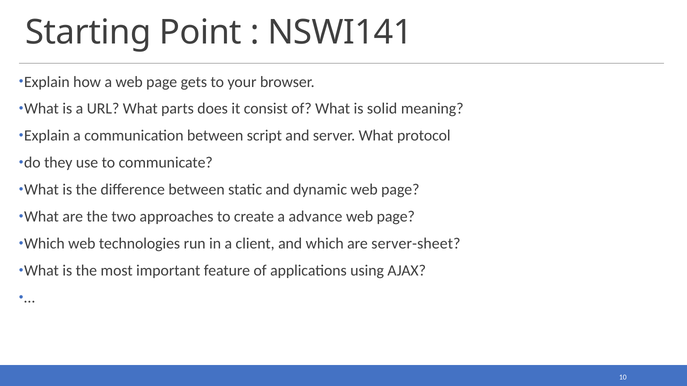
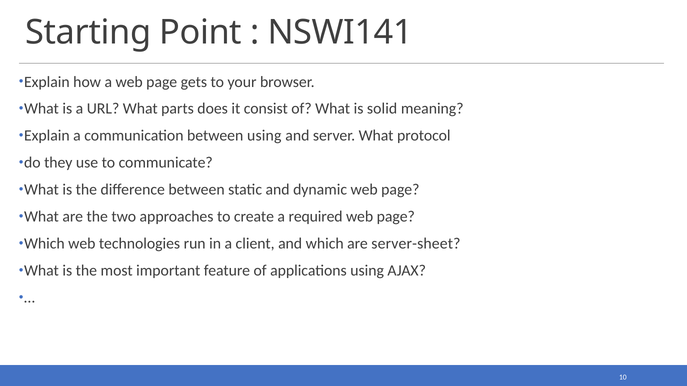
between script: script -> using (264, 136)
advance: advance -> required (316, 217)
